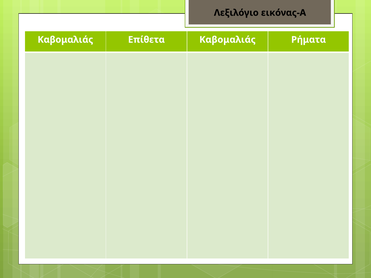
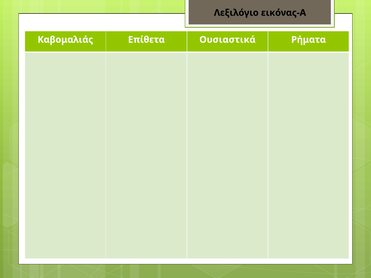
Επίθετα Καβομαλιάς: Καβομαλιάς -> Ουσιαστικά (227, 40)
